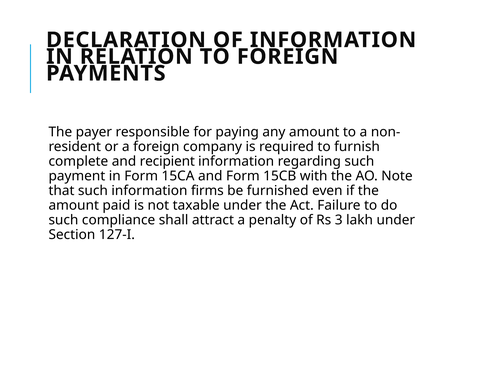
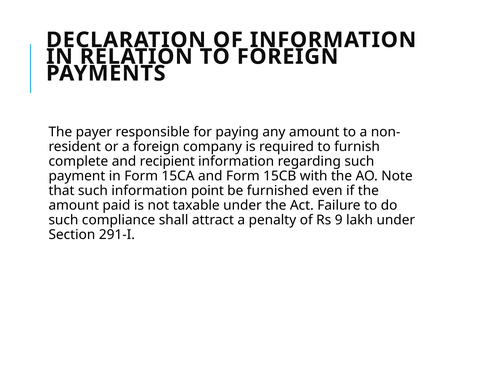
firms: firms -> point (207, 191)
3: 3 -> 9 (339, 220)
127-I: 127-I -> 291-I (117, 235)
